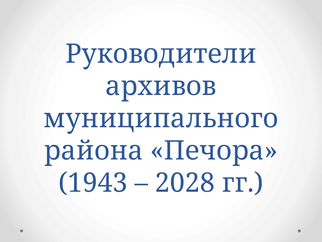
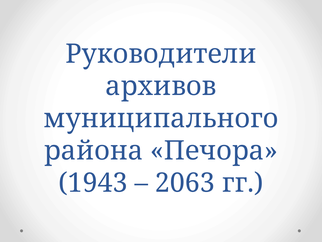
2028: 2028 -> 2063 (185, 183)
